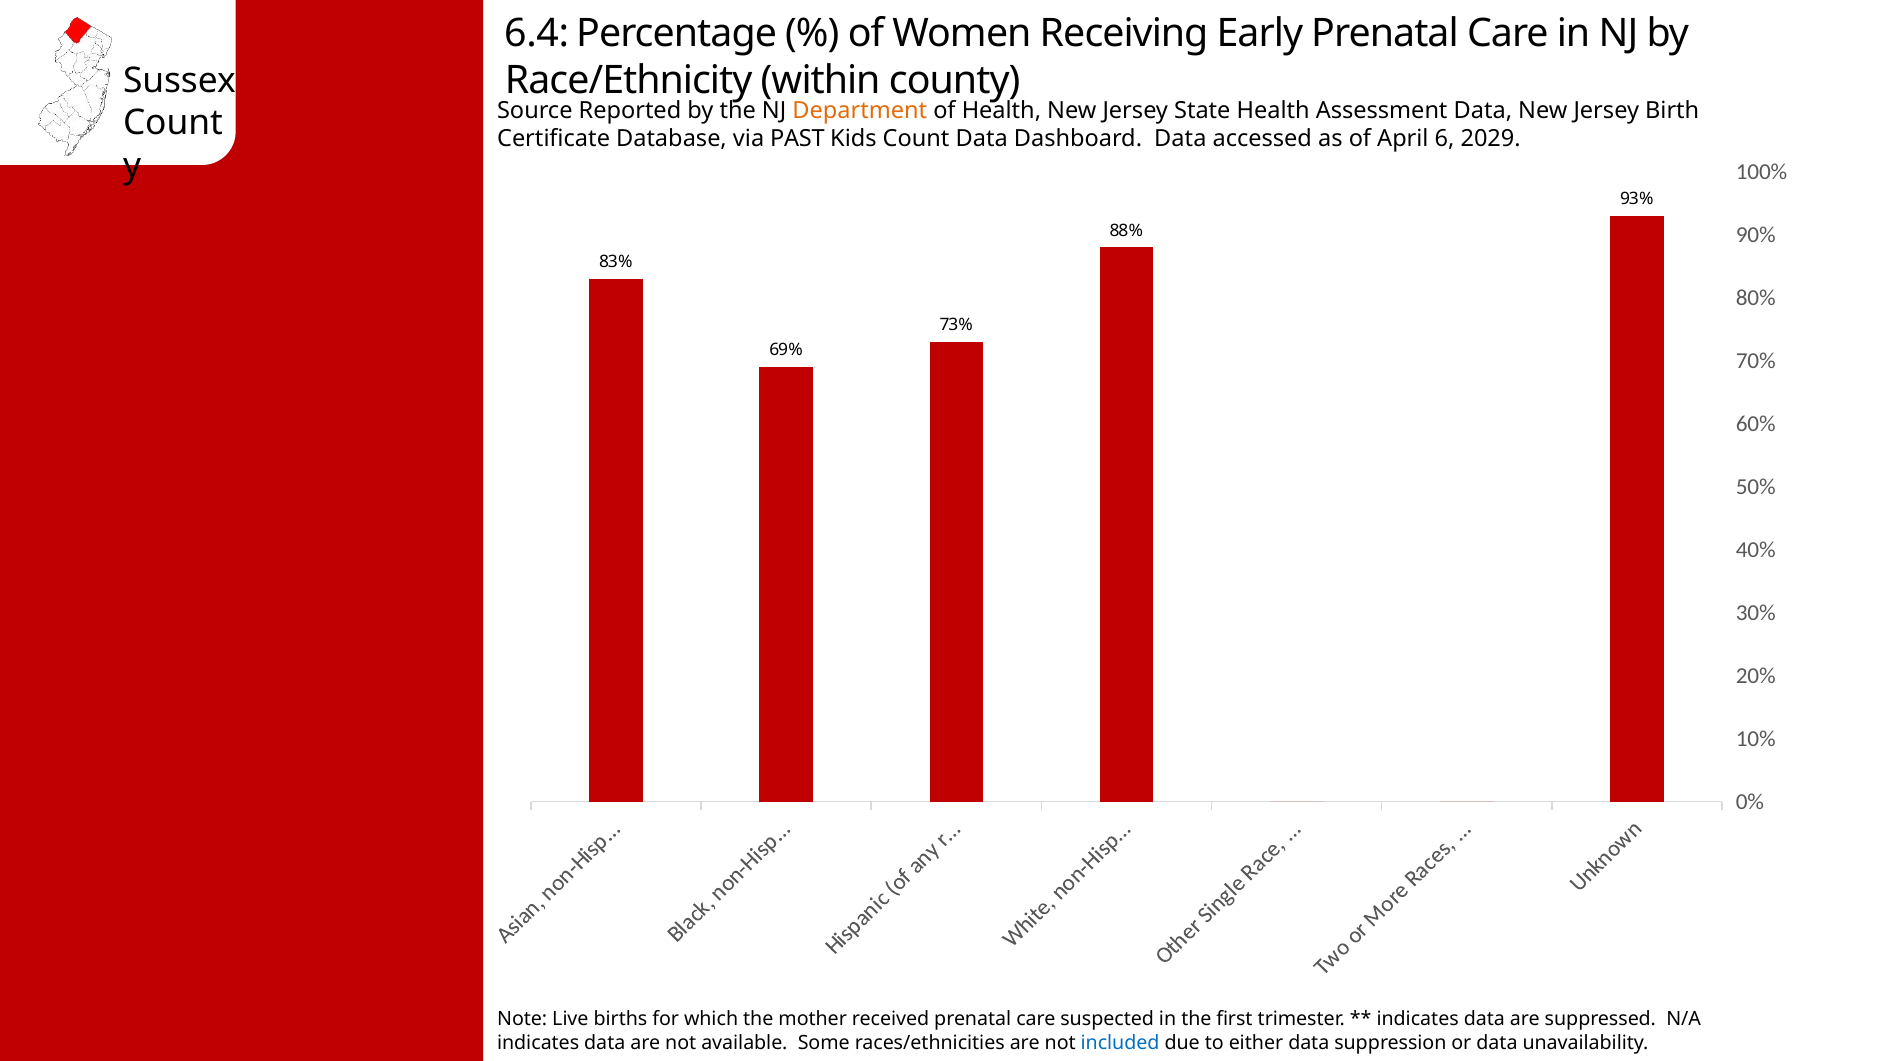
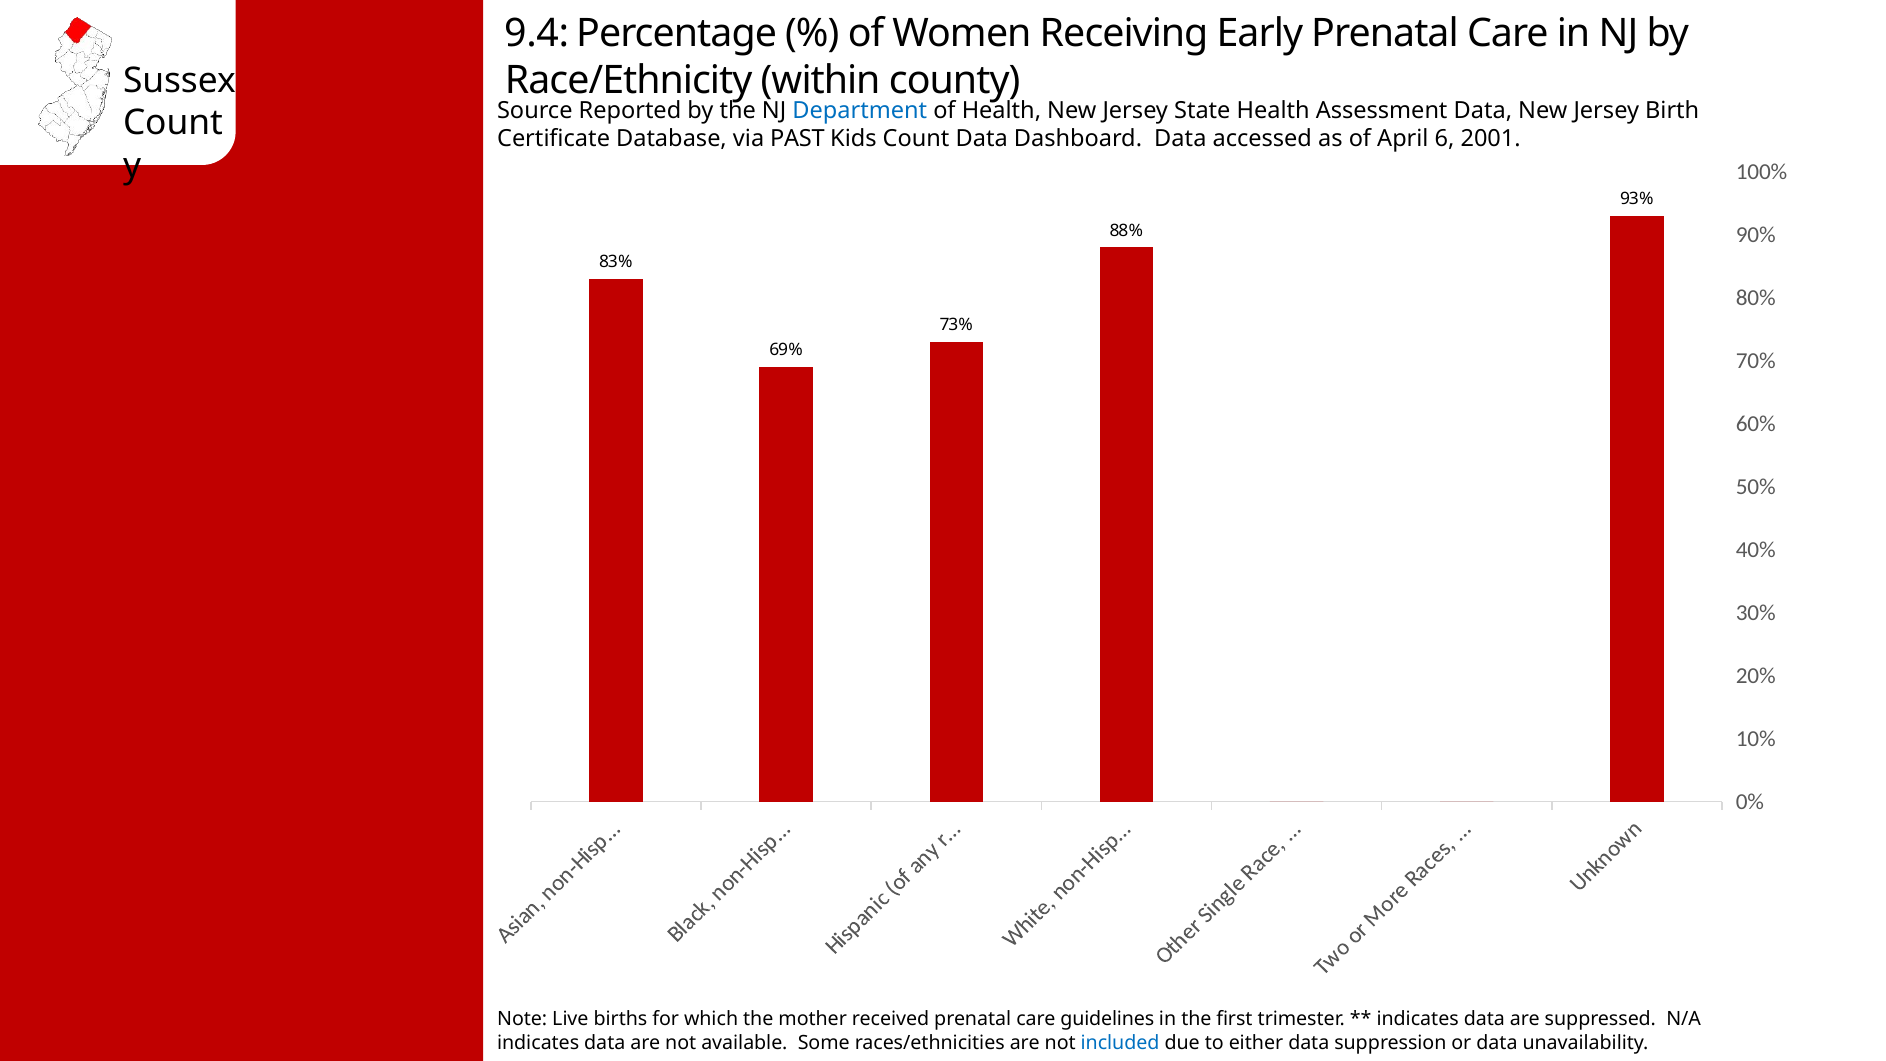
6.4: 6.4 -> 9.4 (537, 33)
Department colour: orange -> blue (860, 111)
2029: 2029 -> 2001 (1491, 139)
suspected: suspected -> guidelines (1107, 1019)
